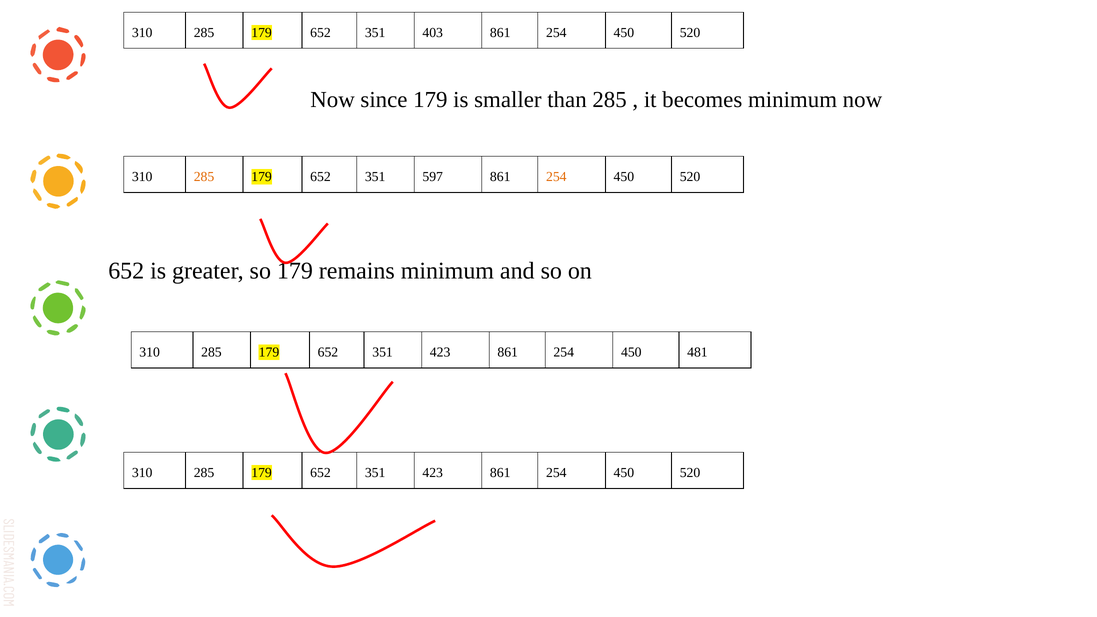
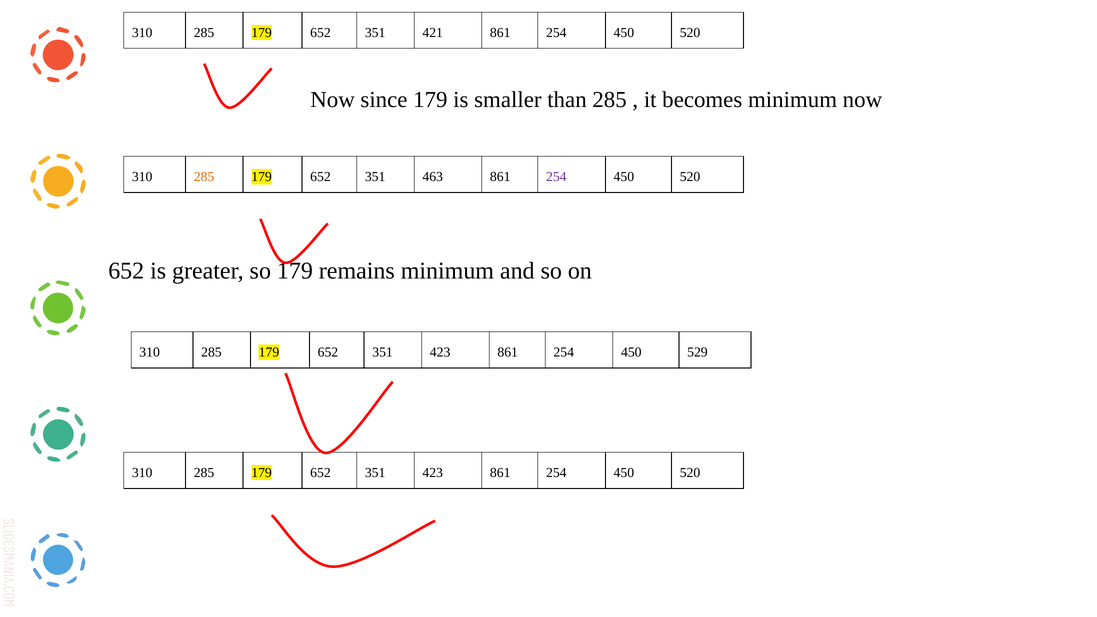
403: 403 -> 421 (433, 33)
597: 597 -> 463 (433, 177)
254 colour: orange -> purple (556, 177)
481: 481 -> 529 (697, 352)
